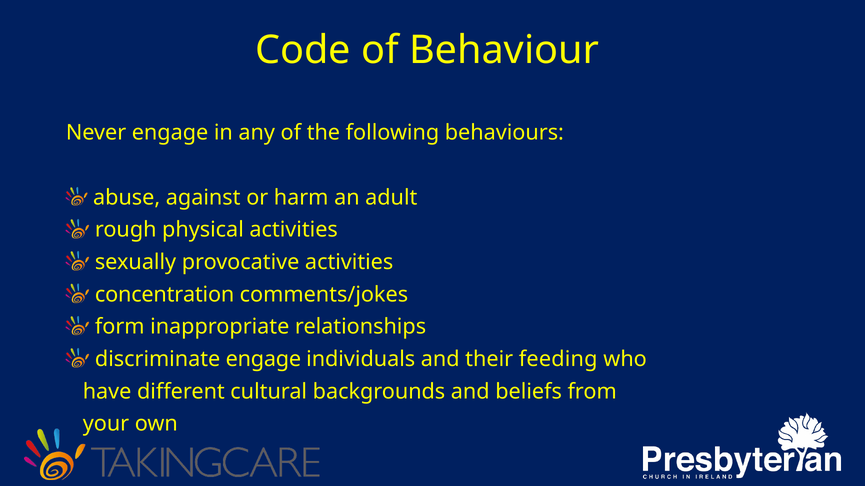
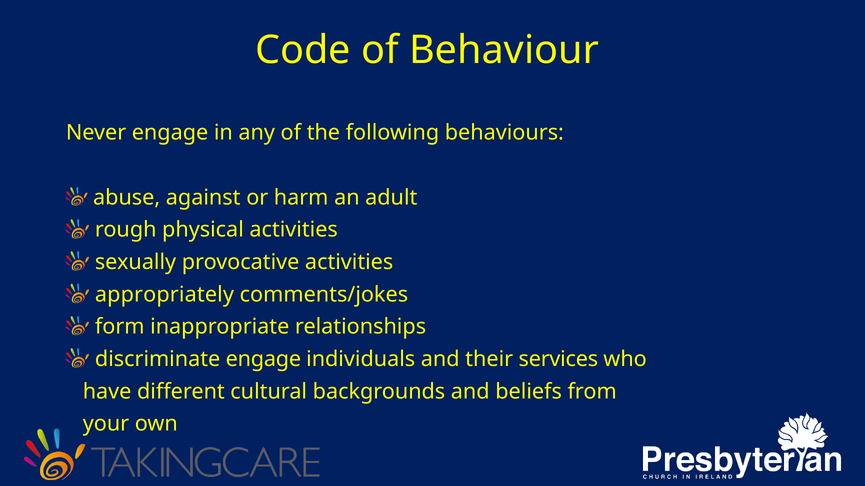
concentration: concentration -> appropriately (164, 295)
feeding: feeding -> services (558, 359)
